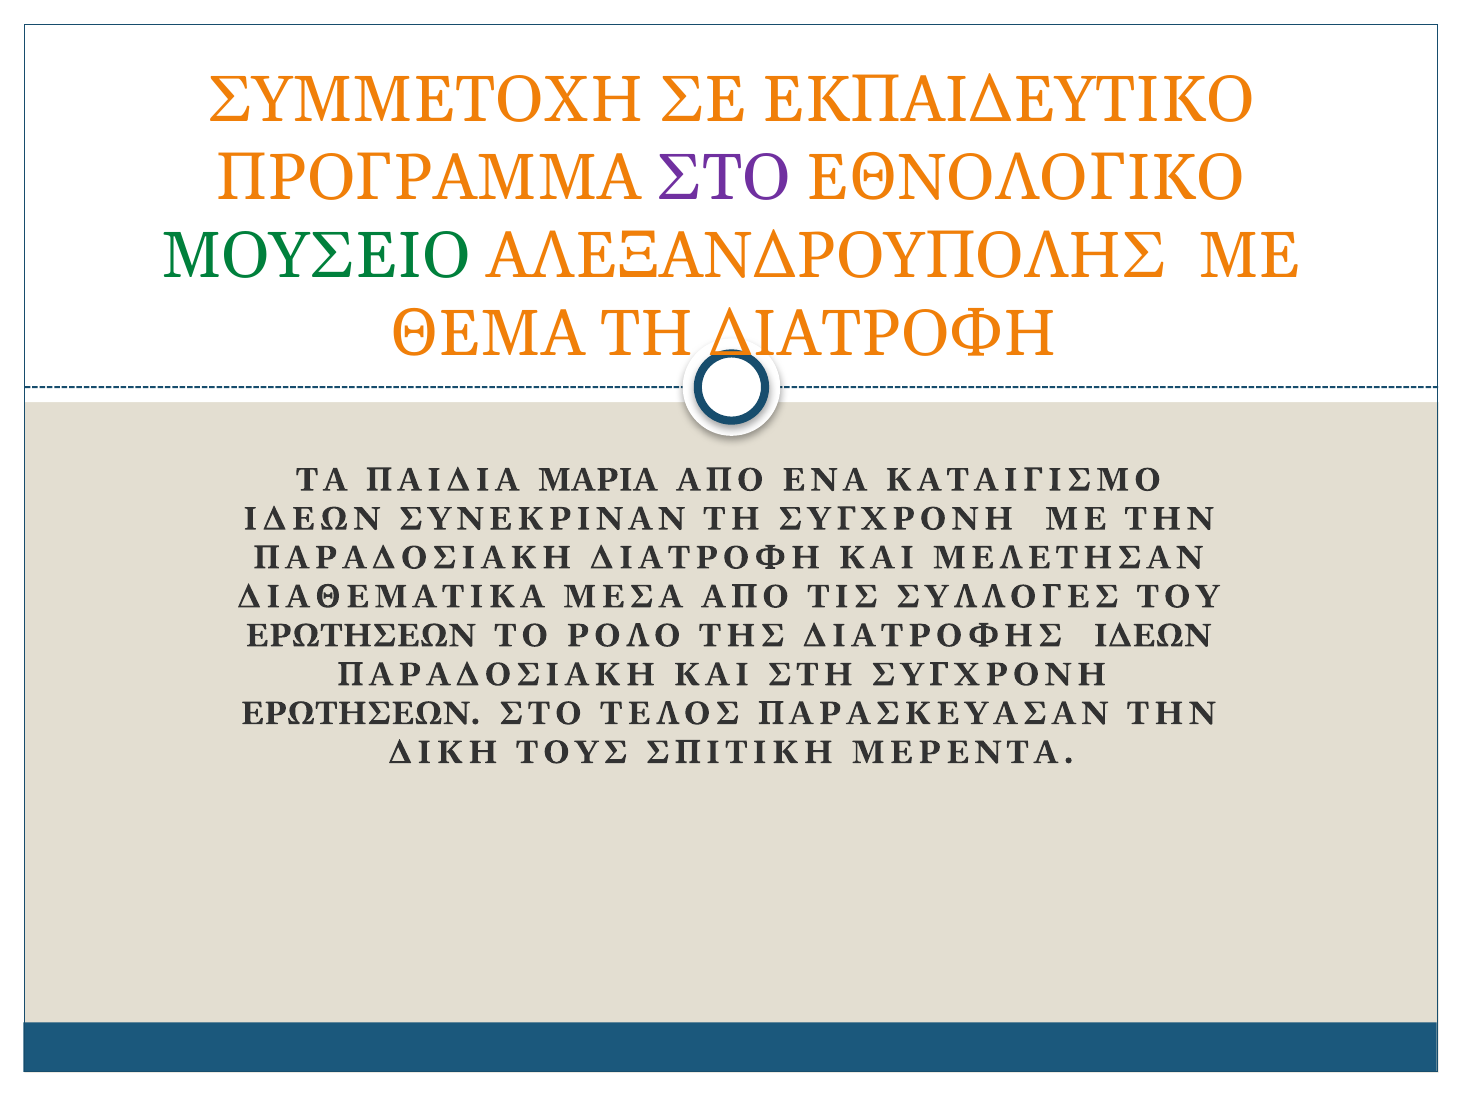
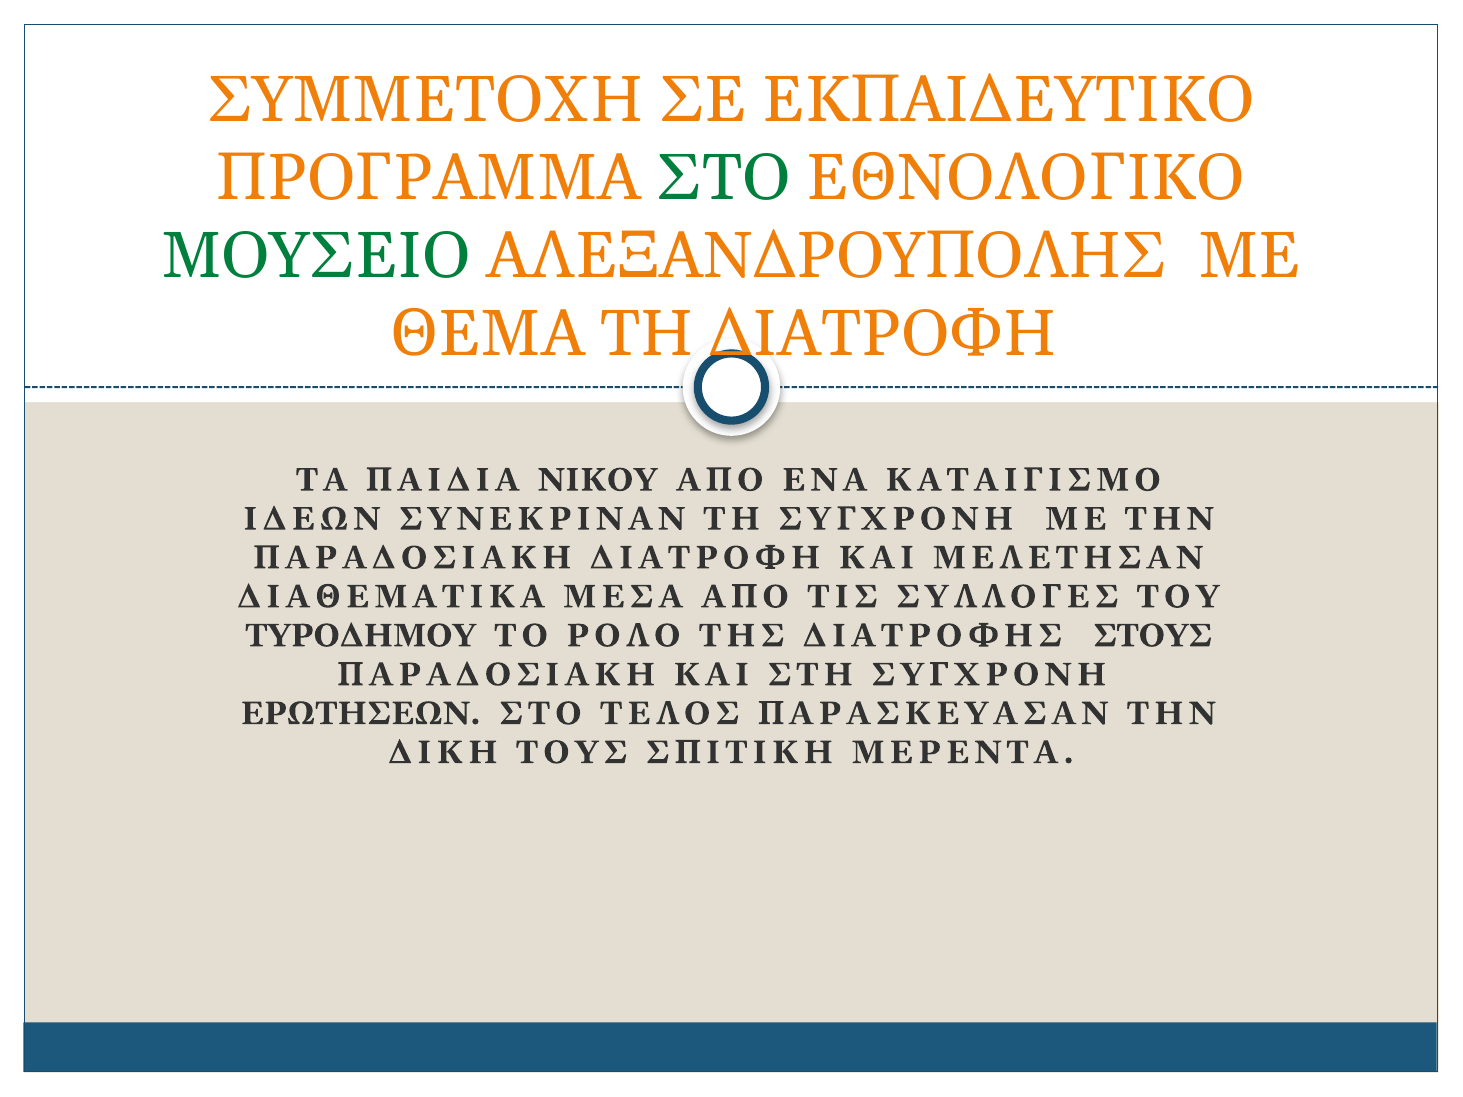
ΣΤΟ colour: purple -> green (724, 178)
ΜΑΡΙΑ: ΜΑΡΙΑ -> ΝΙΚΟΥ (598, 480)
ΕΡΩΤΗΣΕΩΝ: ΕΡΩΤΗΣΕΩΝ -> ΤΥΡΟΔΗΜΟΥ (361, 636)
ΙΔΕΩΝ: ΙΔΕΩΝ -> ΣΤΟΥΣ (1153, 636)
